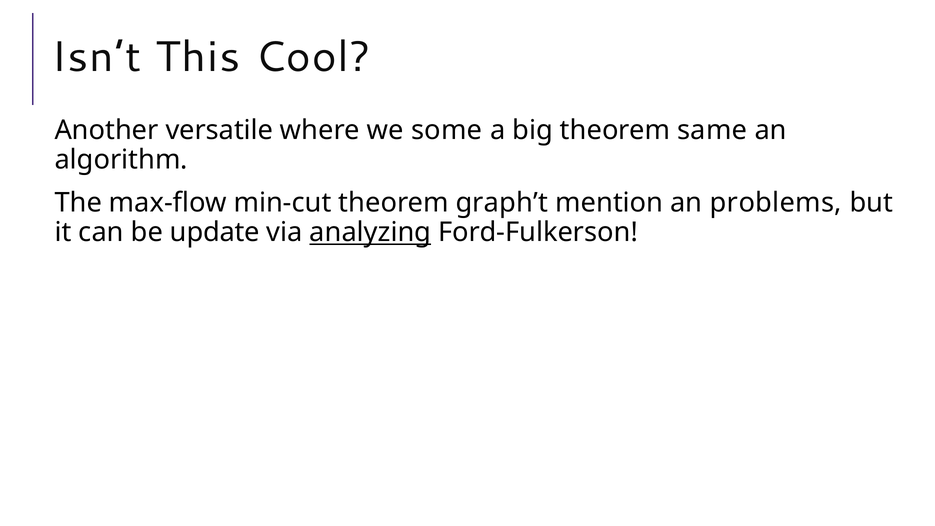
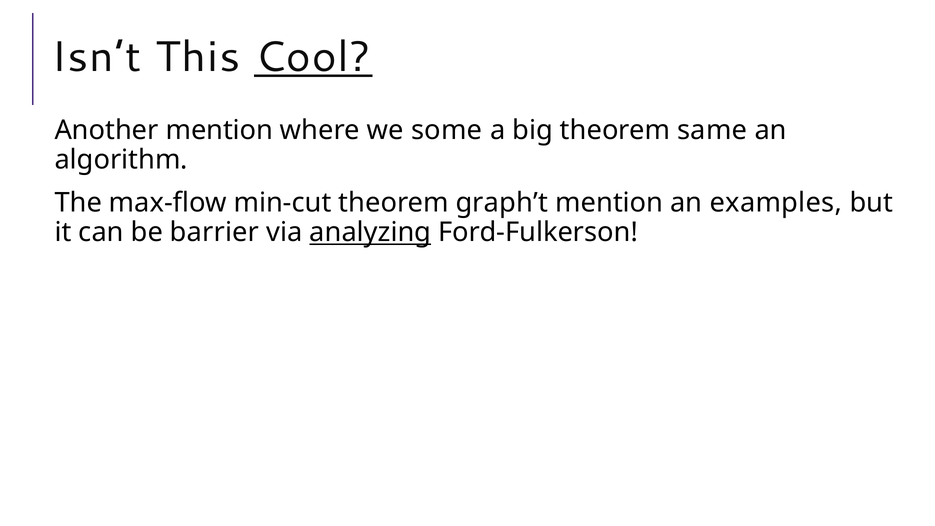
Cool underline: none -> present (313, 57)
Another versatile: versatile -> mention (219, 130)
problems: problems -> examples (776, 203)
update: update -> barrier (215, 232)
